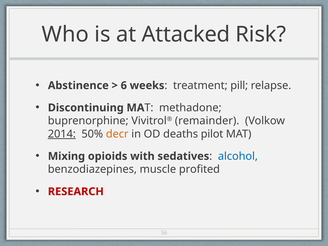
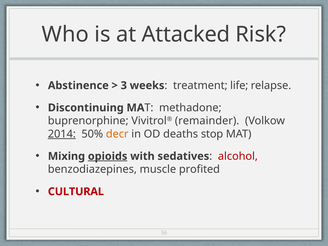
6: 6 -> 3 (124, 86)
pill: pill -> life (239, 86)
pilot: pilot -> stop (212, 134)
opioids underline: none -> present (108, 156)
alcohol colour: blue -> red (238, 156)
RESEARCH: RESEARCH -> CULTURAL (76, 192)
